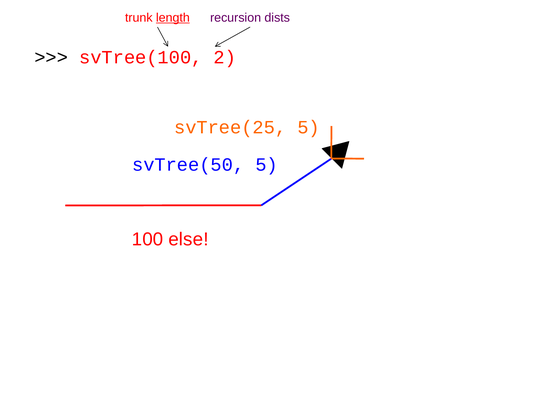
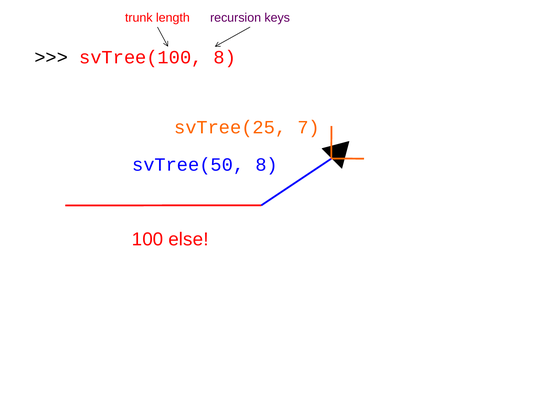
length underline: present -> none (173, 18)
dists: dists -> keys (277, 18)
svTree(100 2: 2 -> 8 (225, 57)
svTree(25 5: 5 -> 7 (309, 127)
svTree(50 5: 5 -> 8 (267, 165)
